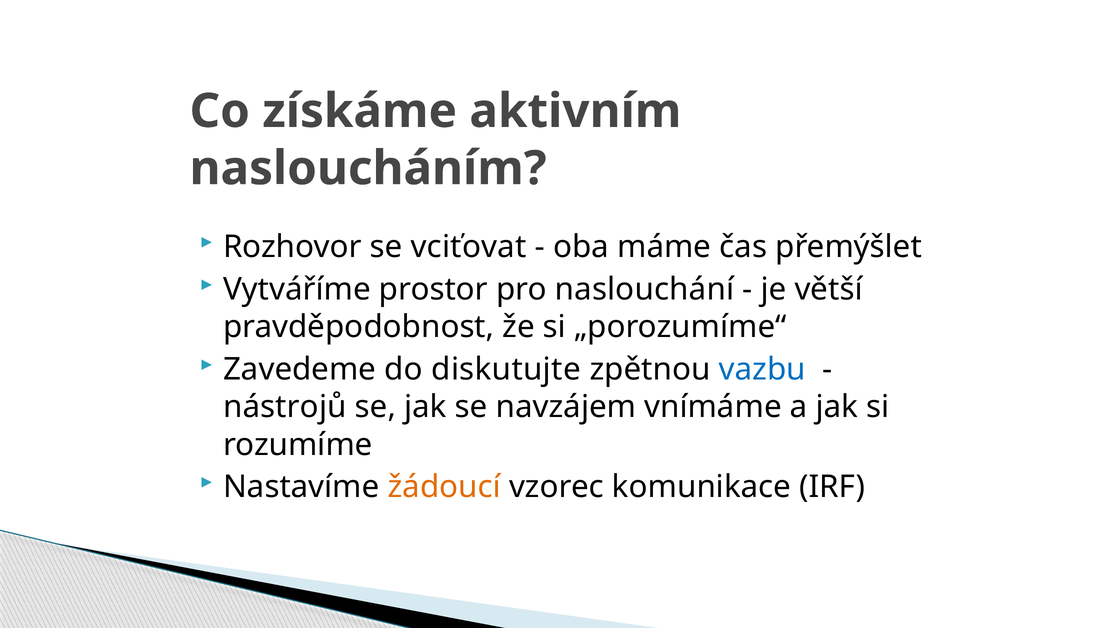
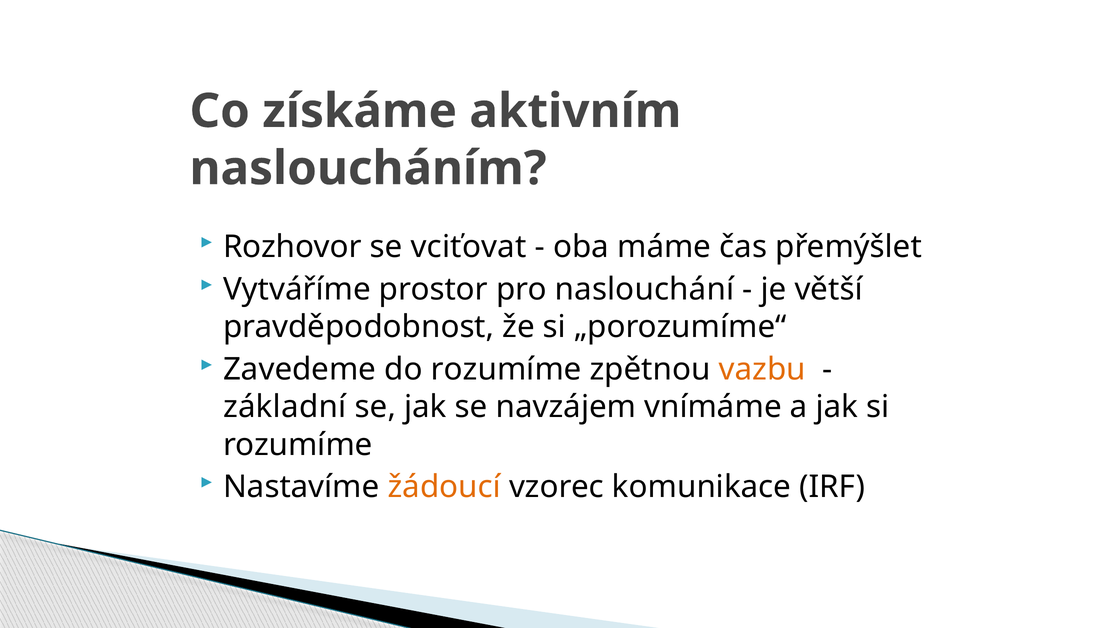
do diskutujte: diskutujte -> rozumíme (506, 369)
vazbu colour: blue -> orange (762, 369)
nástrojů: nástrojů -> základní (285, 407)
